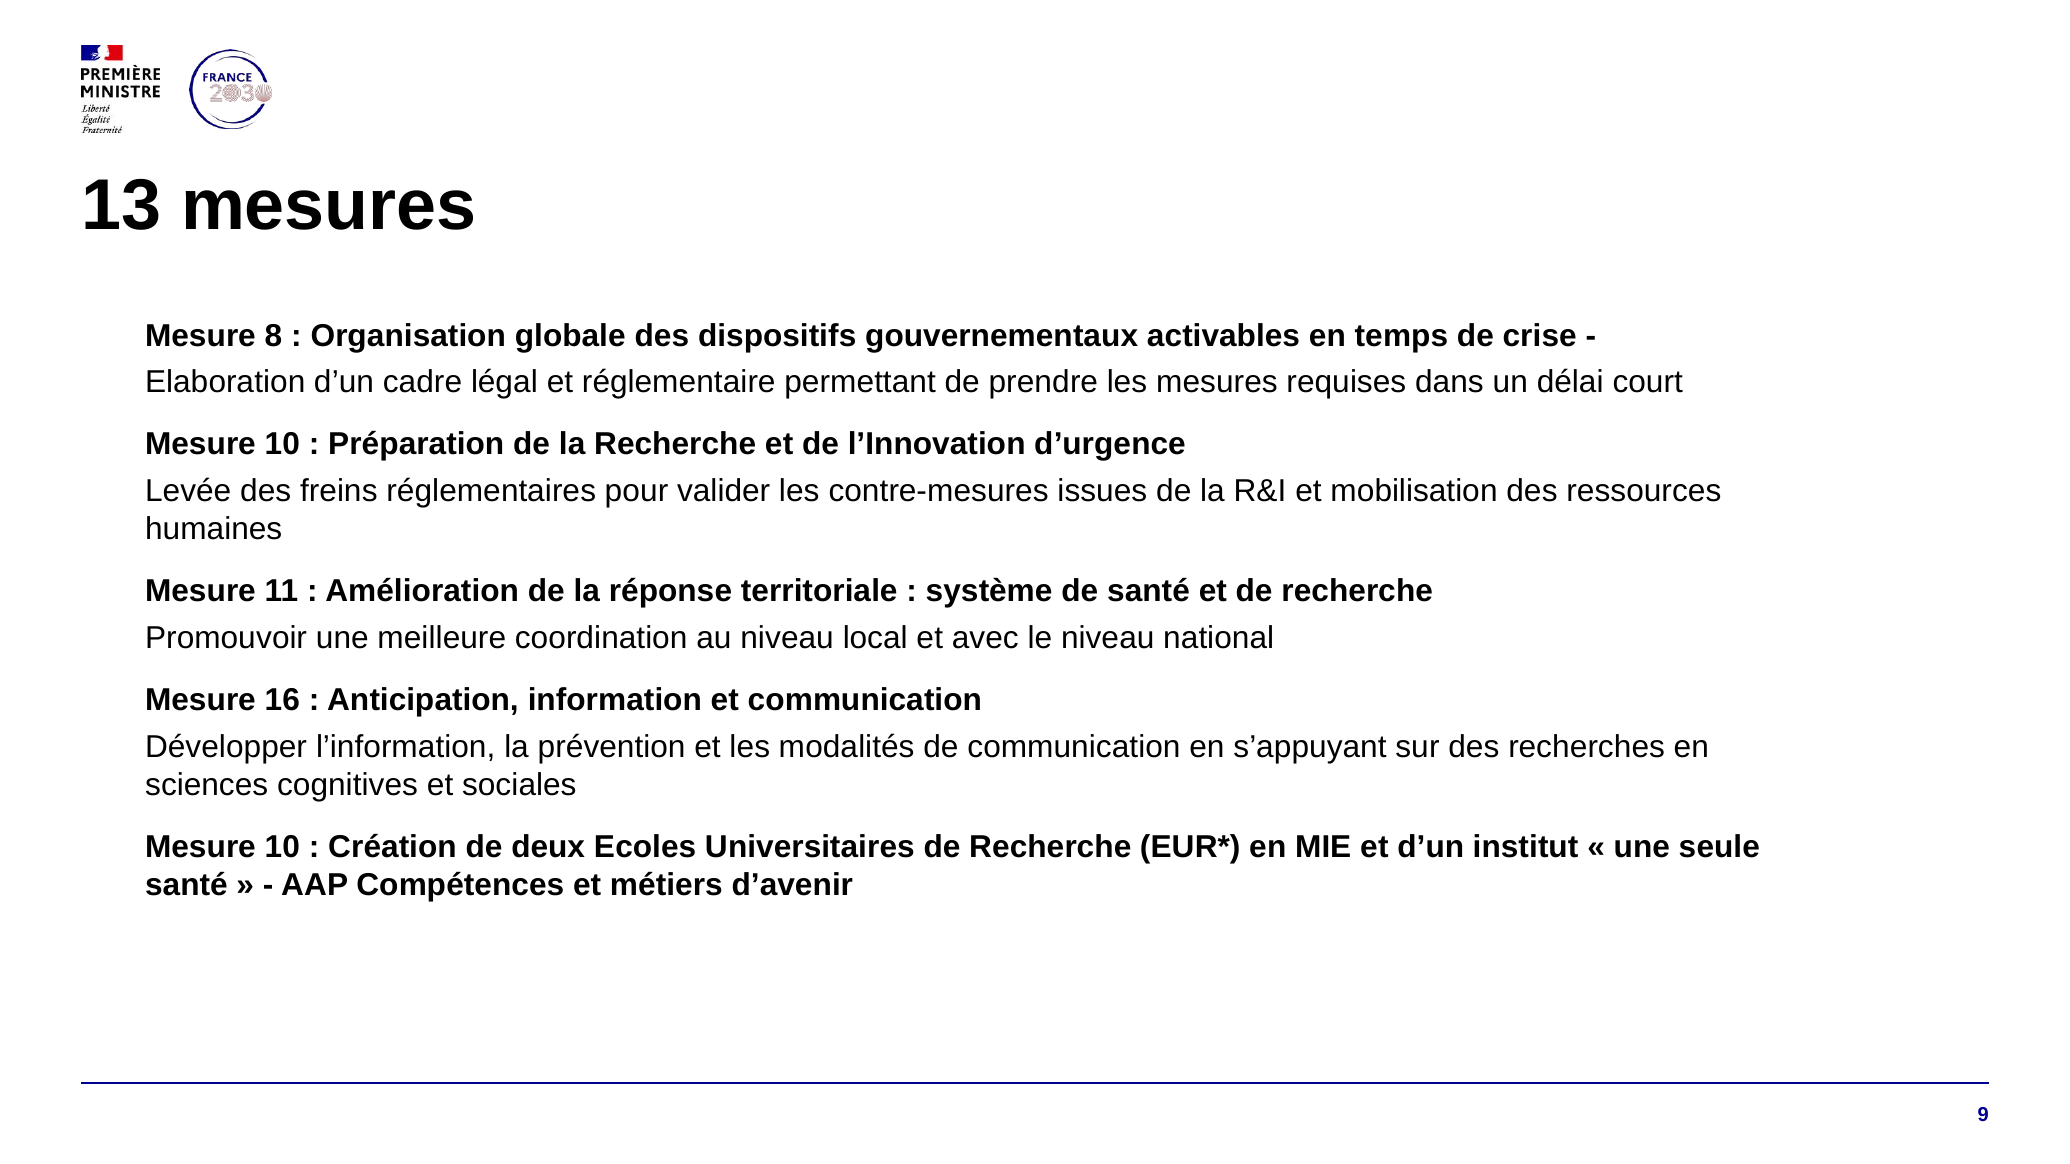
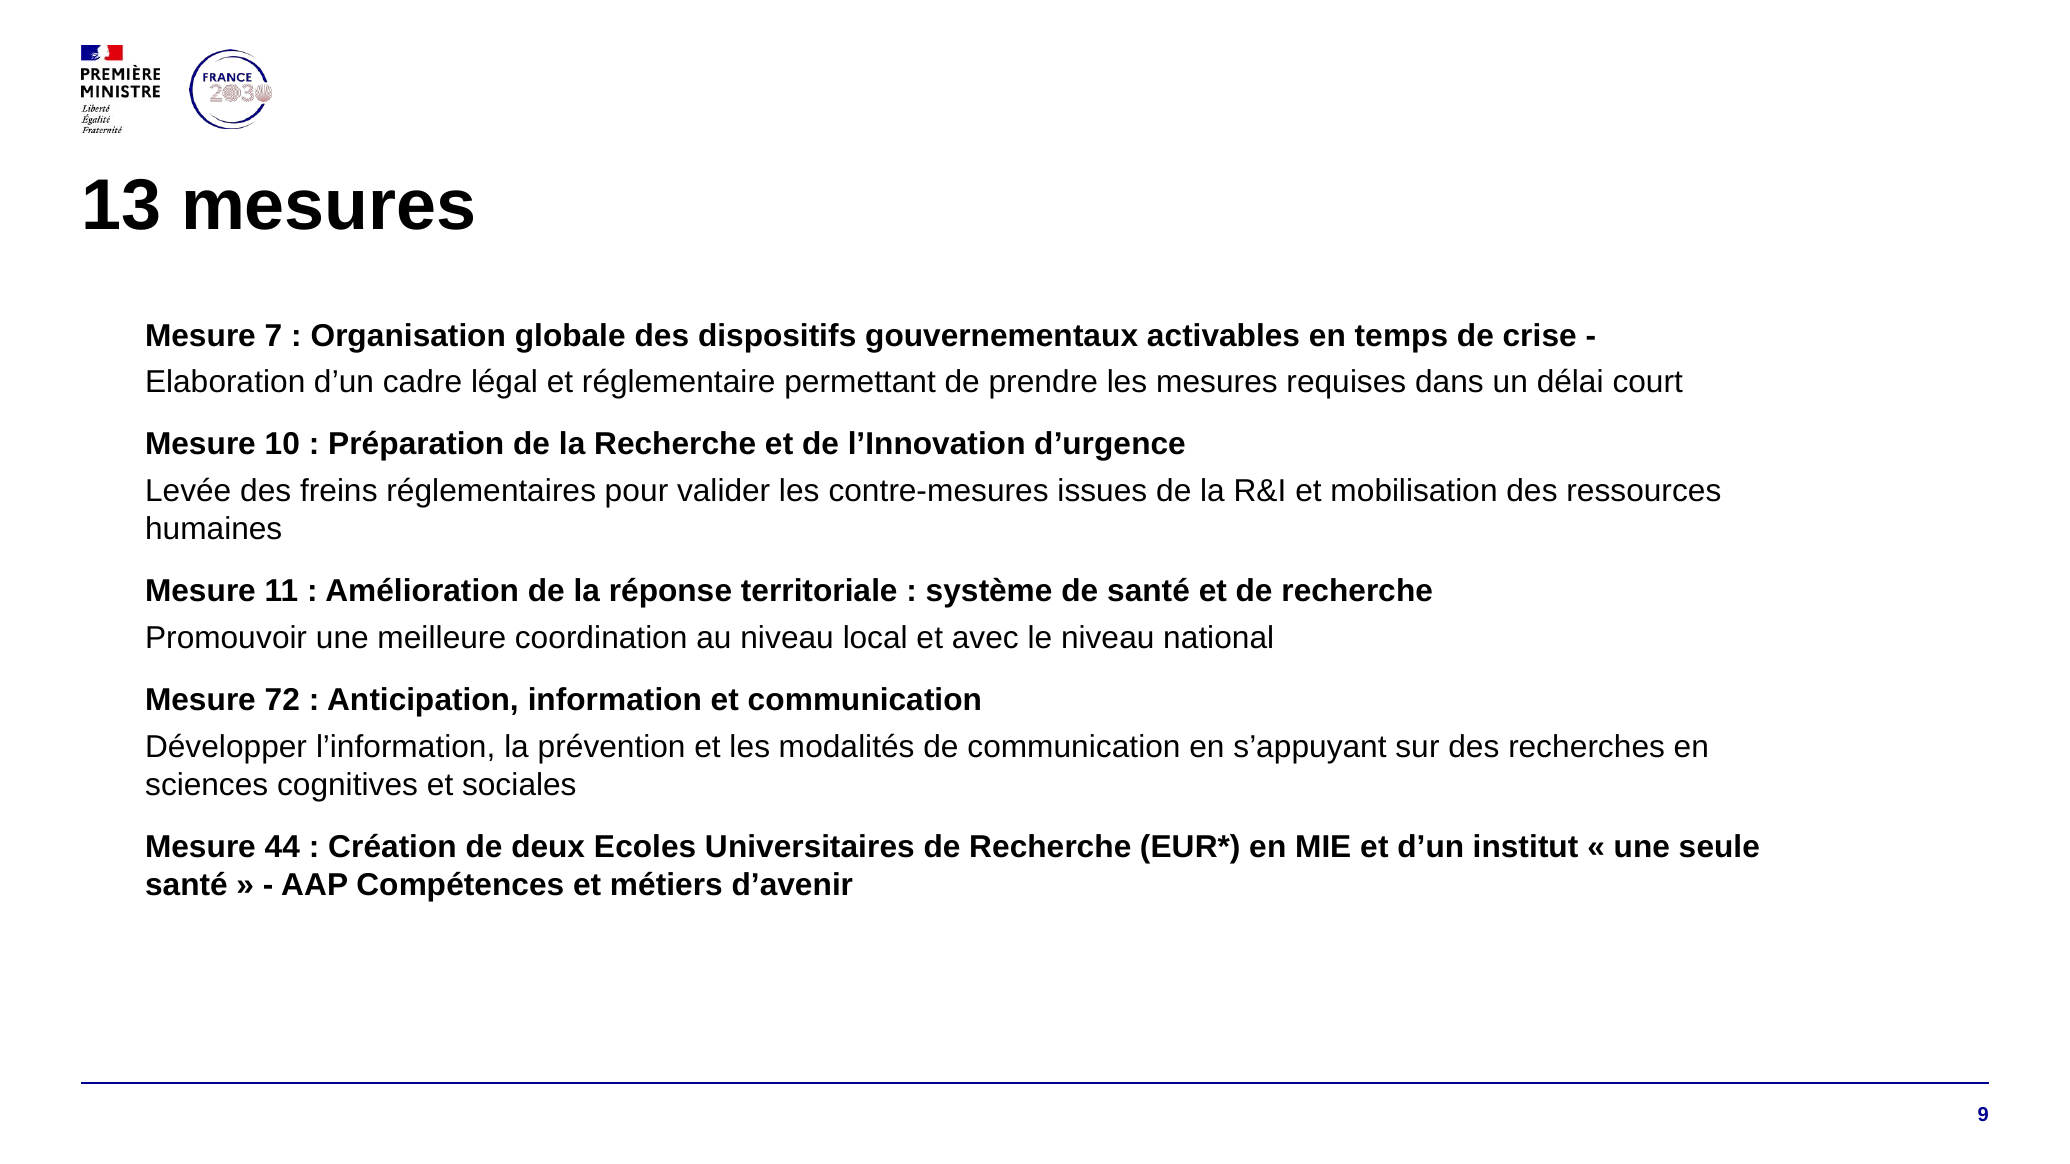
8: 8 -> 7 (274, 336)
16: 16 -> 72 (282, 700)
10: 10 -> 44 (282, 847)
